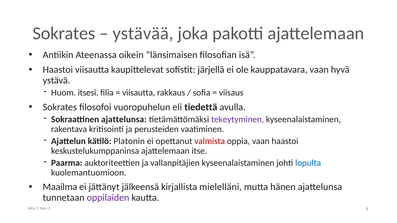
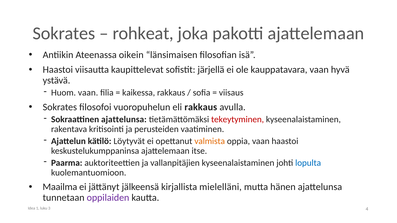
ystävää: ystävää -> rohkeat (143, 33)
Huom itsesi: itsesi -> vaan (88, 93)
viisautta: viisautta -> kaikessa (139, 93)
eli tiedettä: tiedettä -> rakkaus (201, 107)
tekeytyminen colour: purple -> red (238, 120)
Platonin: Platonin -> Löytyvät (129, 141)
valmista colour: red -> orange (210, 141)
